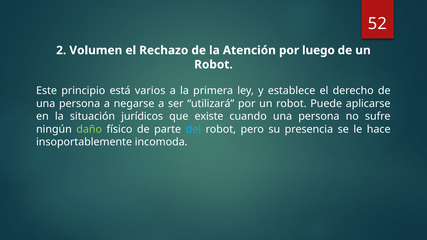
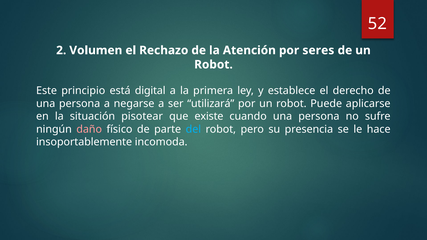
luego: luego -> seres (318, 50)
varios: varios -> digital (150, 91)
jurídicos: jurídicos -> pisotear (142, 116)
daño colour: light green -> pink (89, 129)
